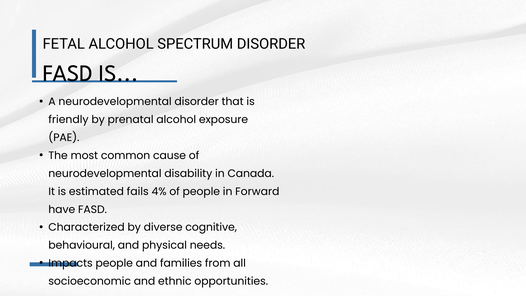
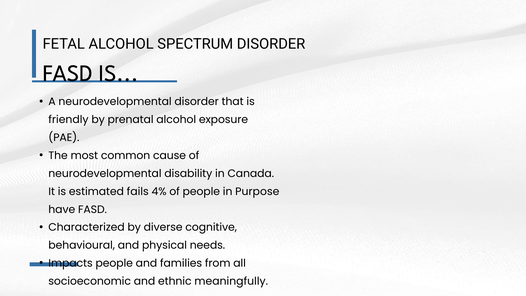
Forward: Forward -> Purpose (257, 191)
opportunities: opportunities -> meaningfully (231, 281)
